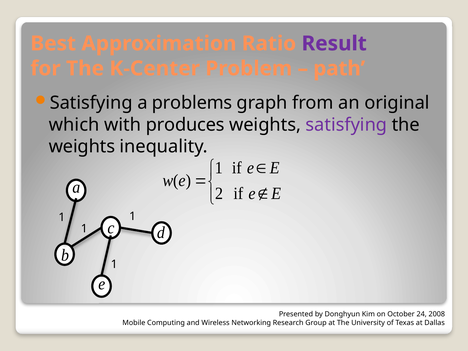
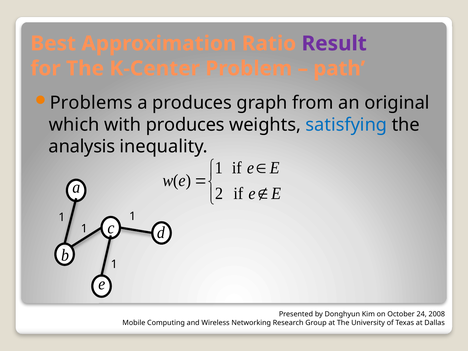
Satisfying: Satisfying -> Problems (91, 103)
a problems: problems -> produces (192, 103)
satisfying colour: purple -> blue (346, 125)
weights: weights -> analysis (82, 147)
